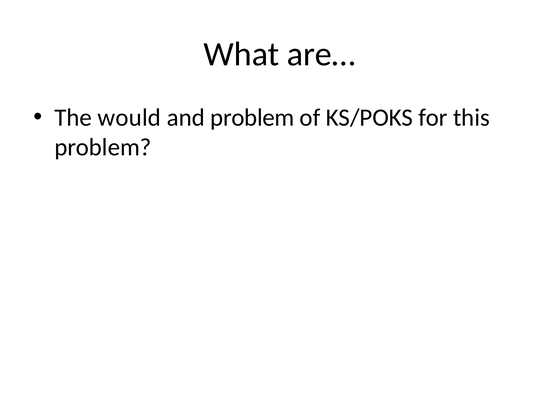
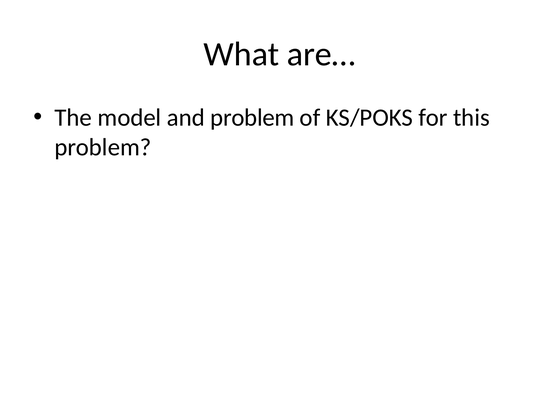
would: would -> model (129, 117)
